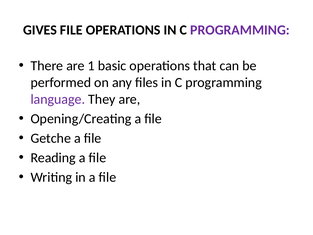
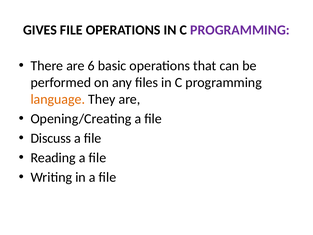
1: 1 -> 6 (91, 66)
language colour: purple -> orange (58, 99)
Getche: Getche -> Discuss (51, 138)
